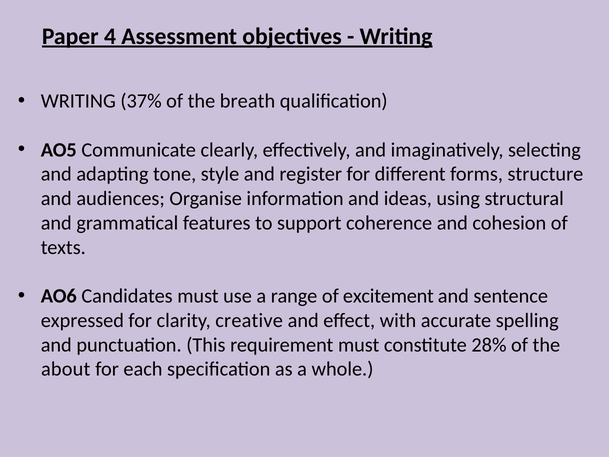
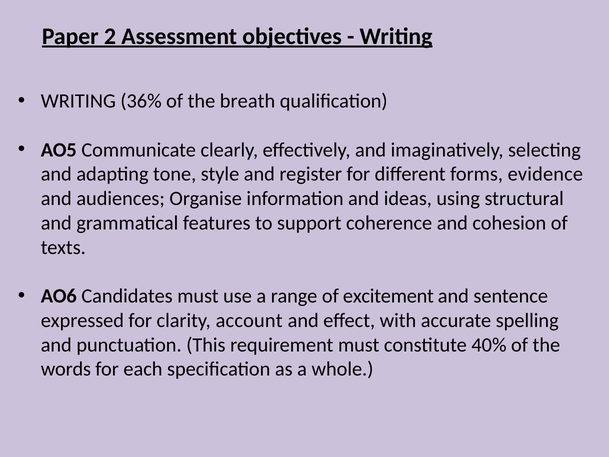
4: 4 -> 2 (110, 36)
37%: 37% -> 36% (141, 101)
structure: structure -> evidence (545, 174)
creative: creative -> account (249, 320)
28%: 28% -> 40% (489, 345)
about: about -> words (66, 369)
